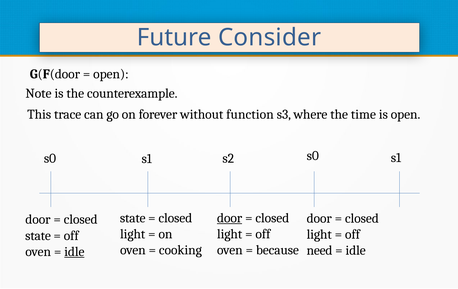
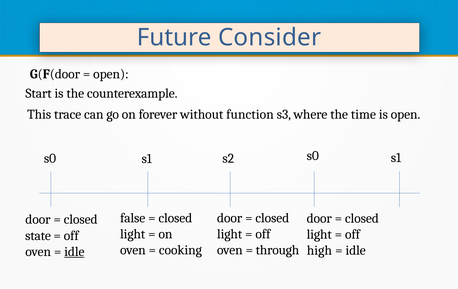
Note: Note -> Start (39, 93)
state: state -> false (133, 218)
door underline: present -> none (230, 218)
because: because -> through (277, 250)
need: need -> high (319, 250)
